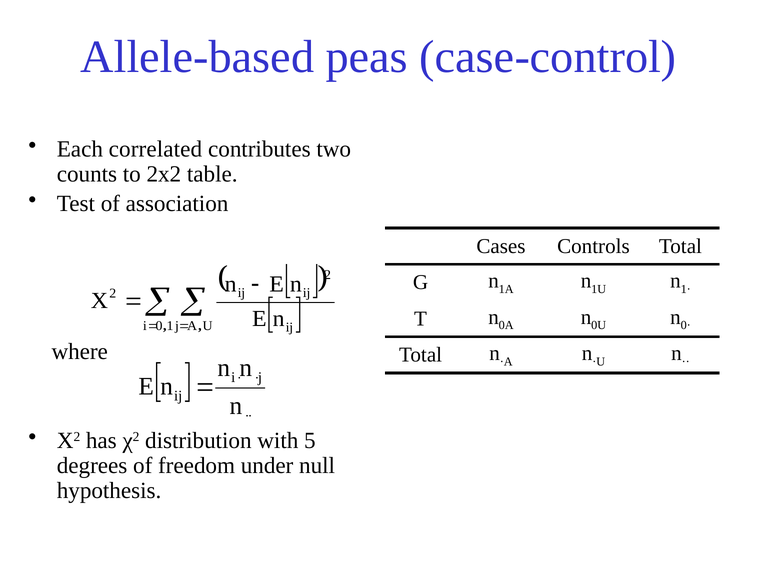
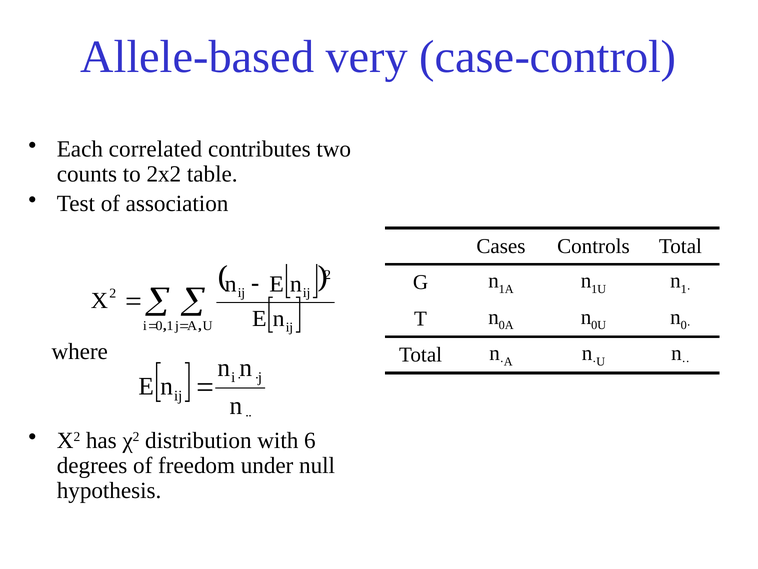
peas: peas -> very (367, 57)
5: 5 -> 6 (310, 440)
